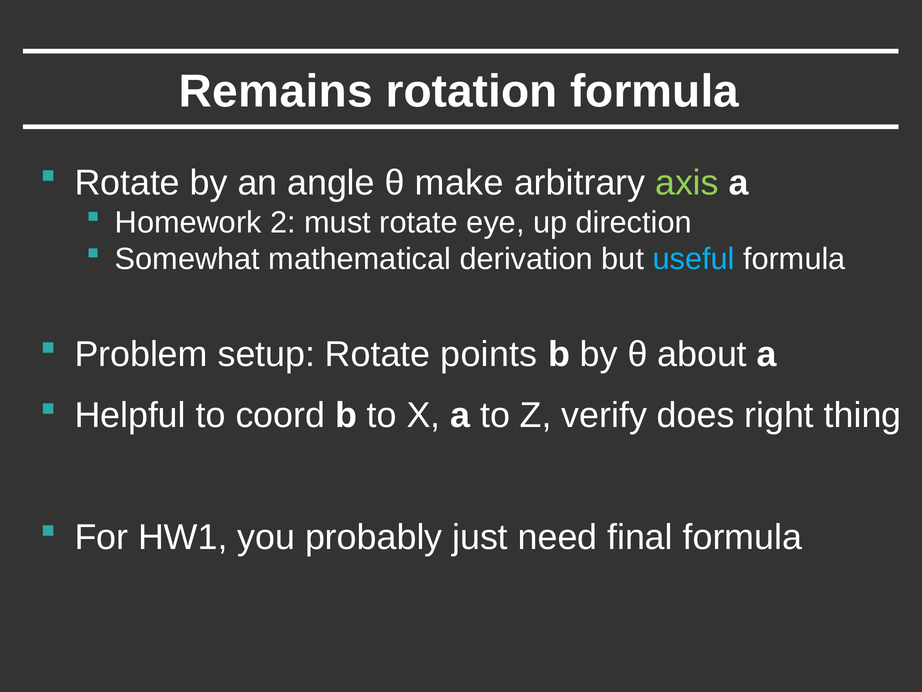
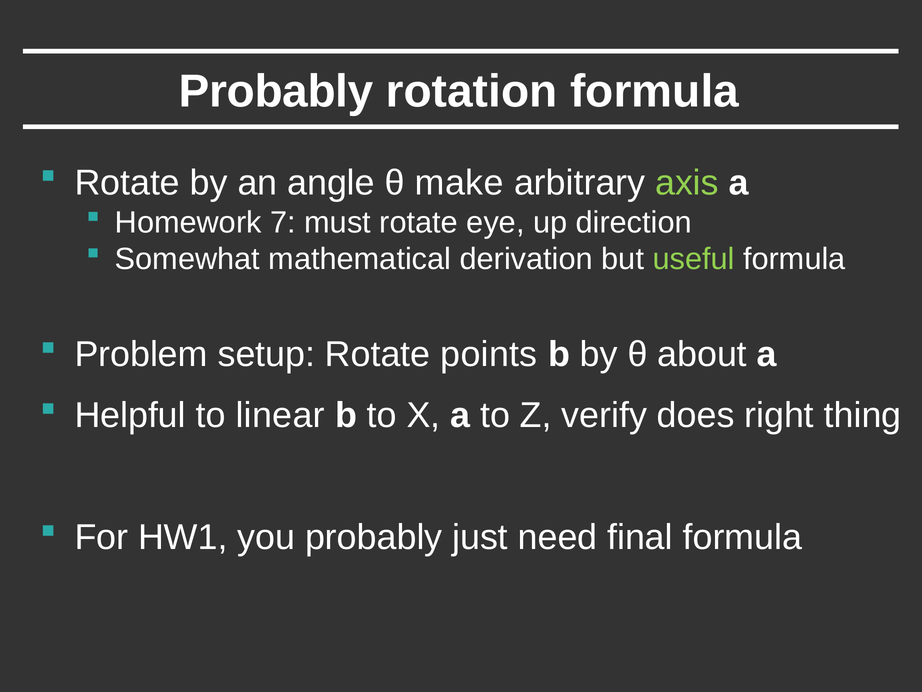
Remains: Remains -> Probably (276, 92)
2: 2 -> 7 (283, 222)
useful colour: light blue -> light green (694, 259)
coord: coord -> linear (280, 415)
